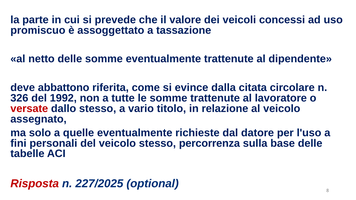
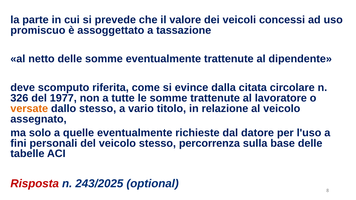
abbattono: abbattono -> scomputo (64, 88)
1992: 1992 -> 1977 (63, 98)
versate colour: red -> orange (29, 109)
227/2025: 227/2025 -> 243/2025 (99, 184)
